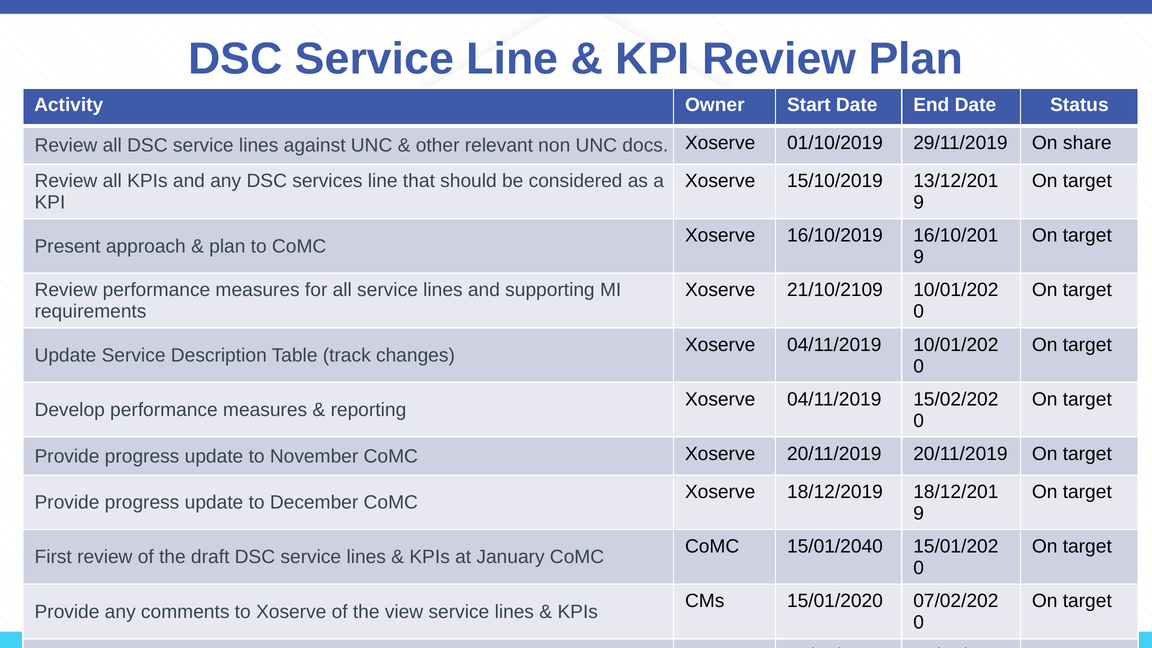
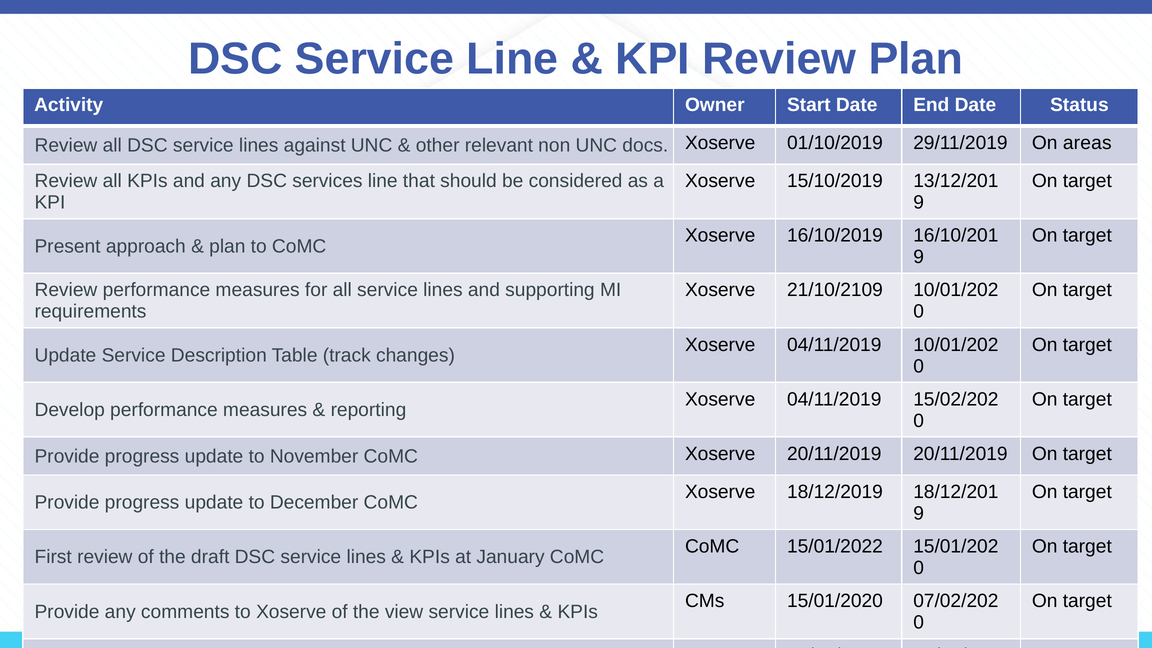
share: share -> areas (1087, 143)
15/01/2040: 15/01/2040 -> 15/01/2022 (835, 546)
